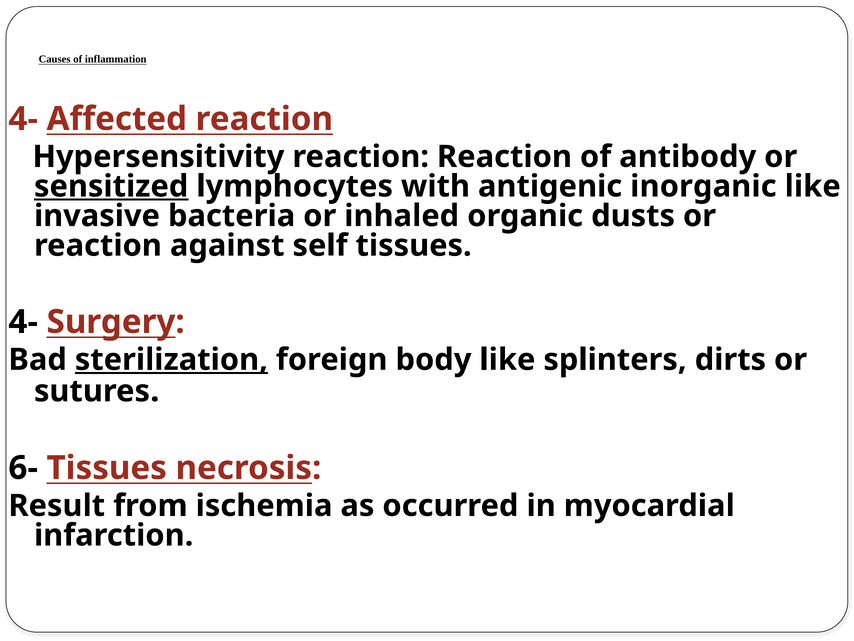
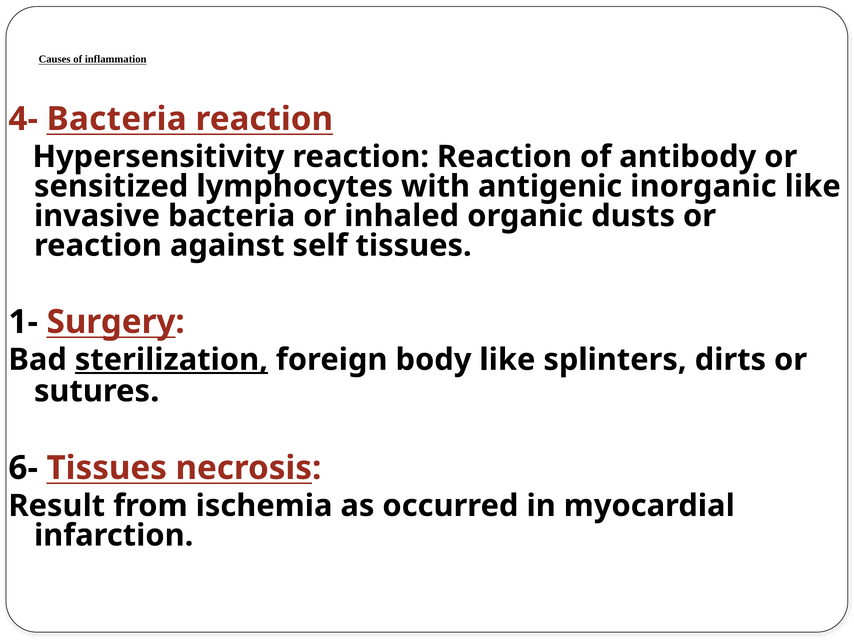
4- Affected: Affected -> Bacteria (117, 119)
sensitized underline: present -> none (111, 186)
4-: 4- -> 1- (23, 322)
